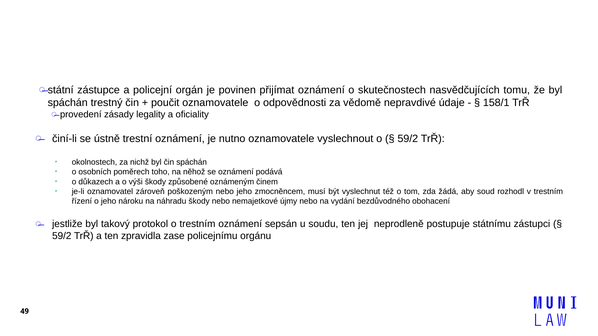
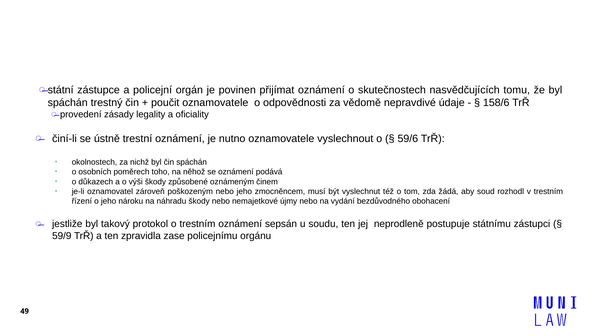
158/1: 158/1 -> 158/6 (496, 103)
59/2: 59/2 -> 59/6 (408, 139)
59/2: 59/2 -> 59/9 (62, 236)
